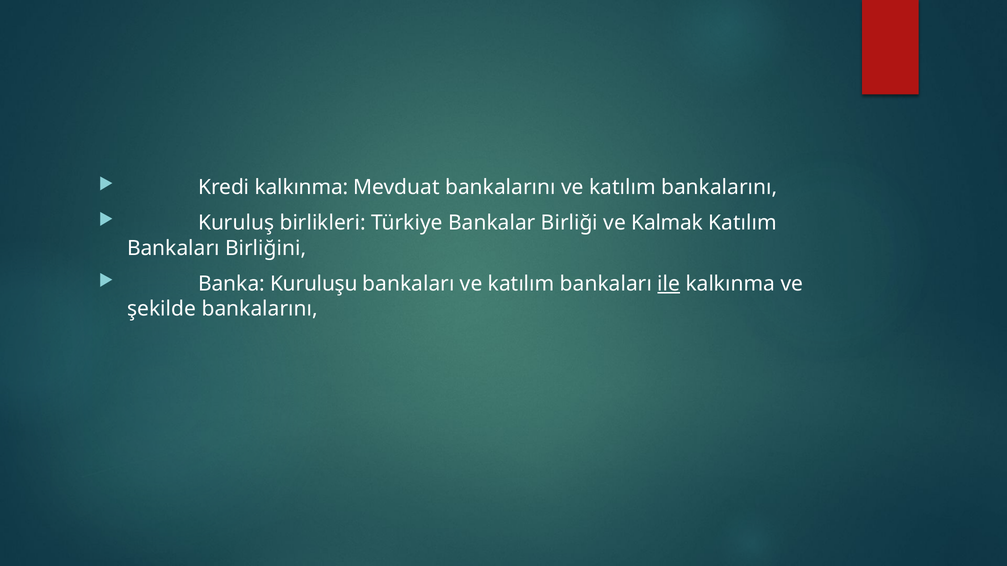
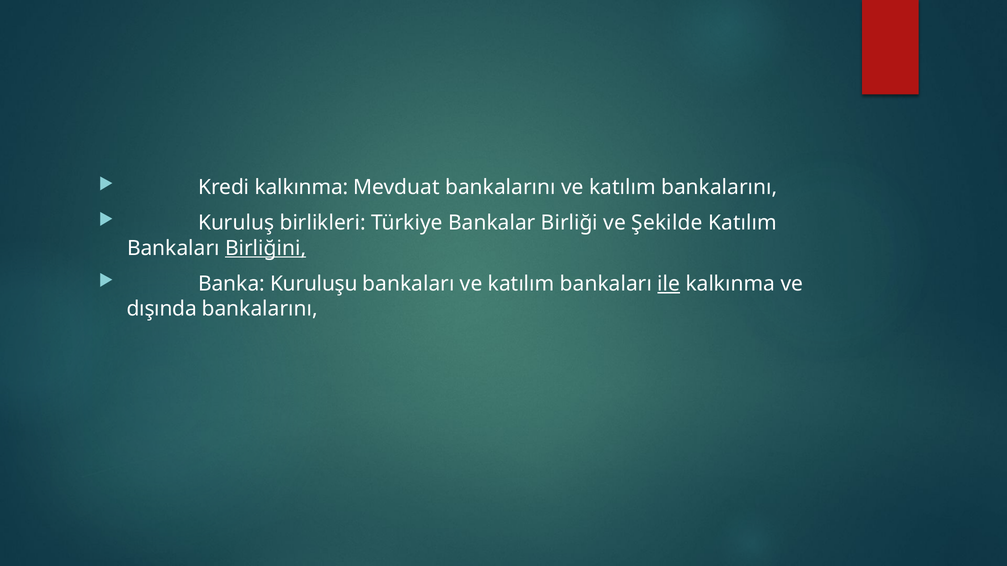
Kalmak: Kalmak -> Şekilde (667, 223)
Birliğini underline: none -> present (266, 248)
şekilde: şekilde -> dışında (162, 309)
